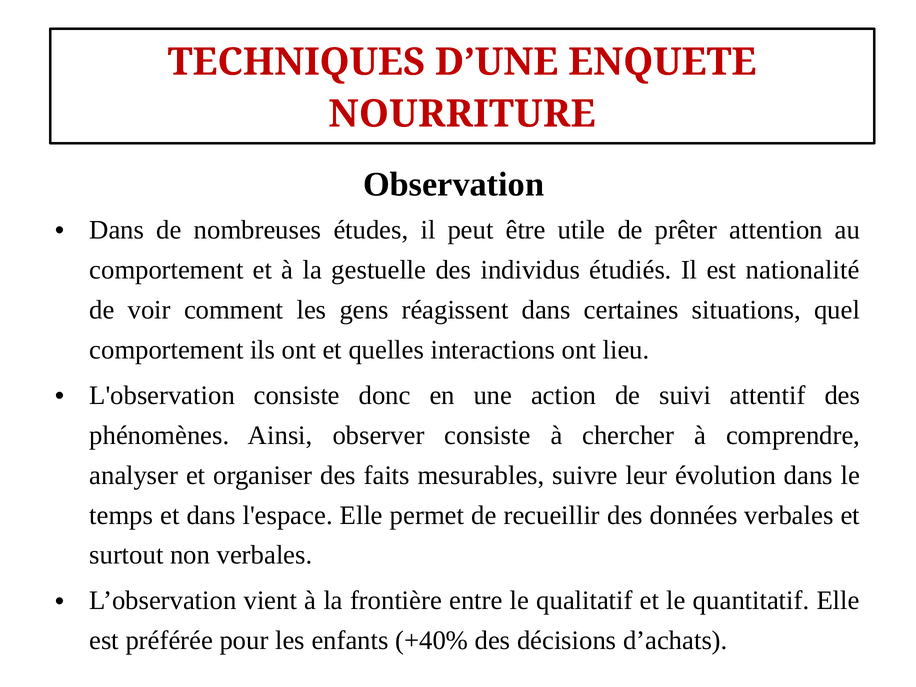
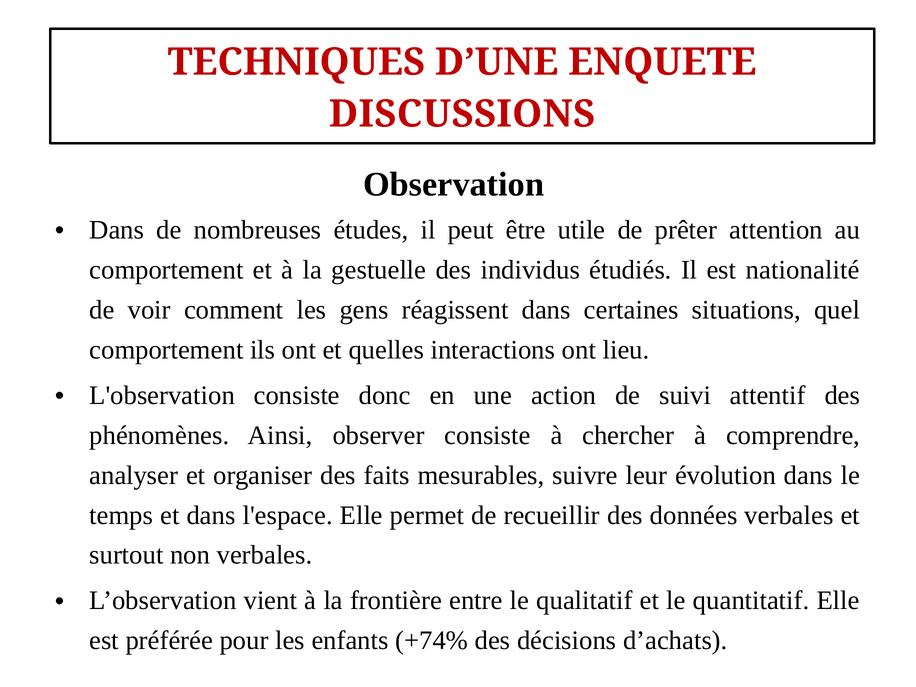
NOURRITURE: NOURRITURE -> DISCUSSIONS (462, 114)
+40%: +40% -> +74% (432, 641)
